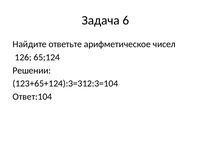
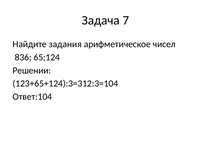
6: 6 -> 7 (126, 20)
ответьте: ответьте -> задания (65, 44)
126: 126 -> 836 (23, 57)
